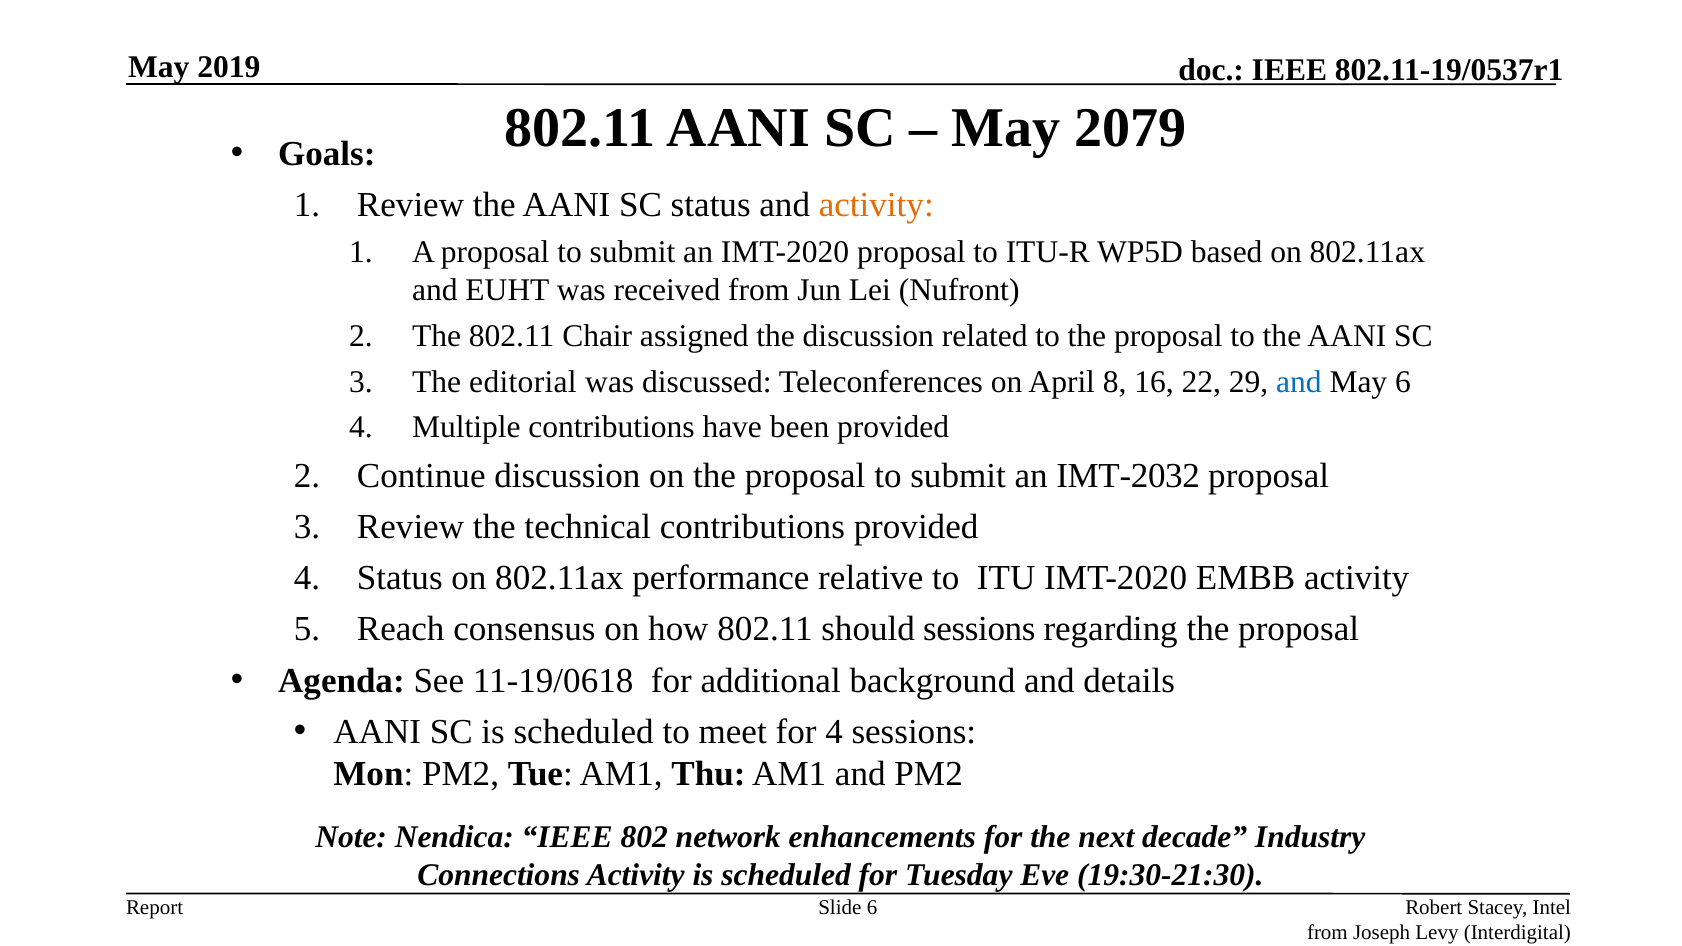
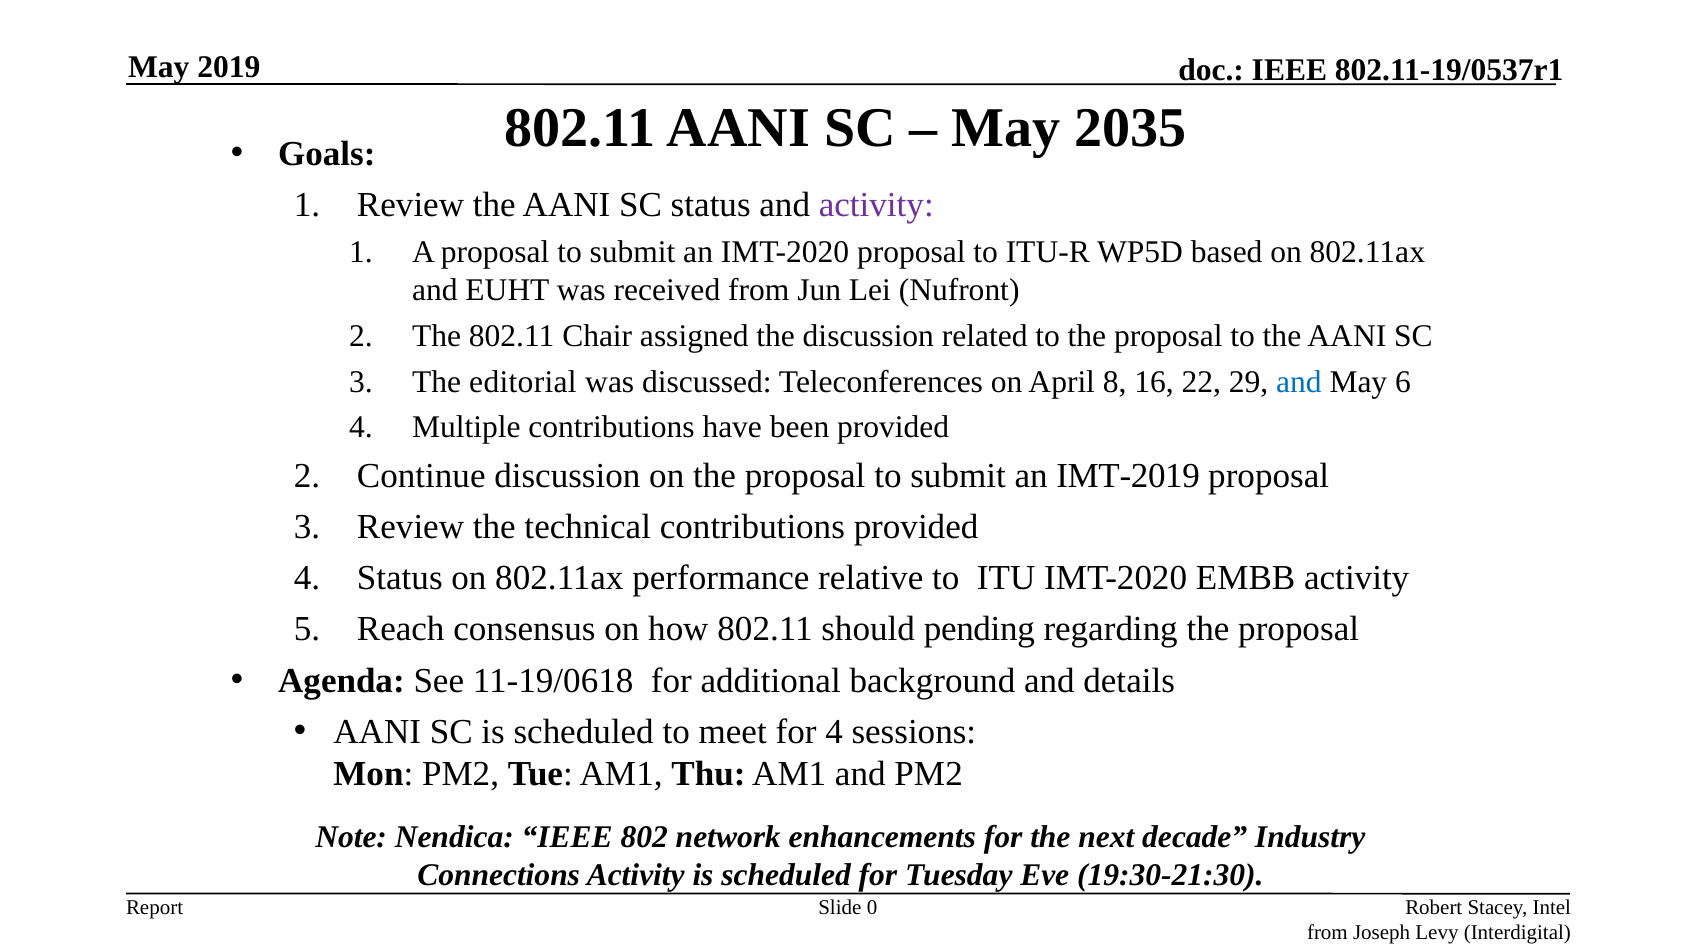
2079: 2079 -> 2035 (1131, 128)
activity colour: orange -> purple (876, 205)
IMT-2032: IMT-2032 -> IMT-2019 (1128, 476)
should sessions: sessions -> pending (979, 629)
Slide 6: 6 -> 0 (872, 907)
